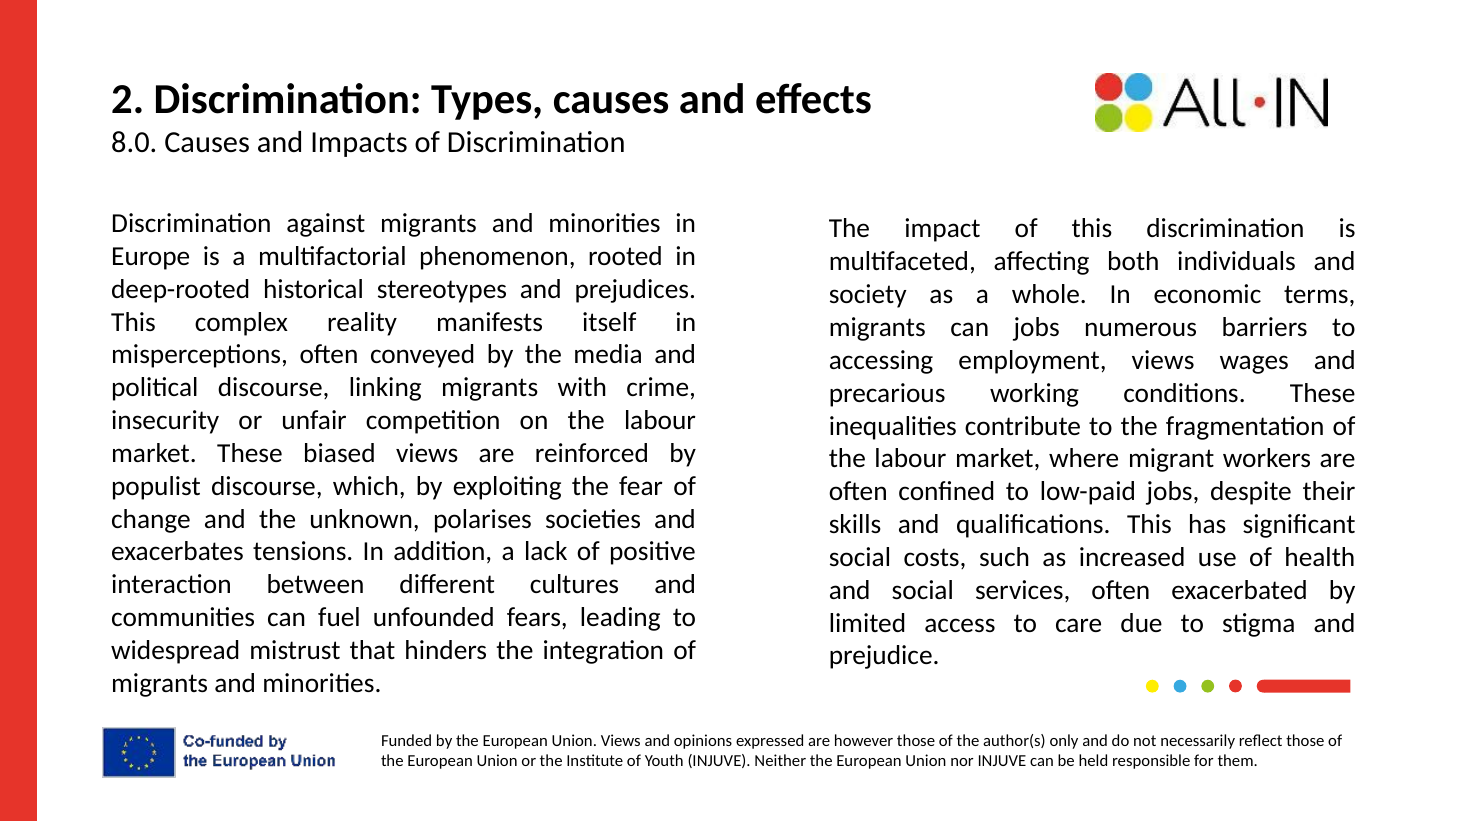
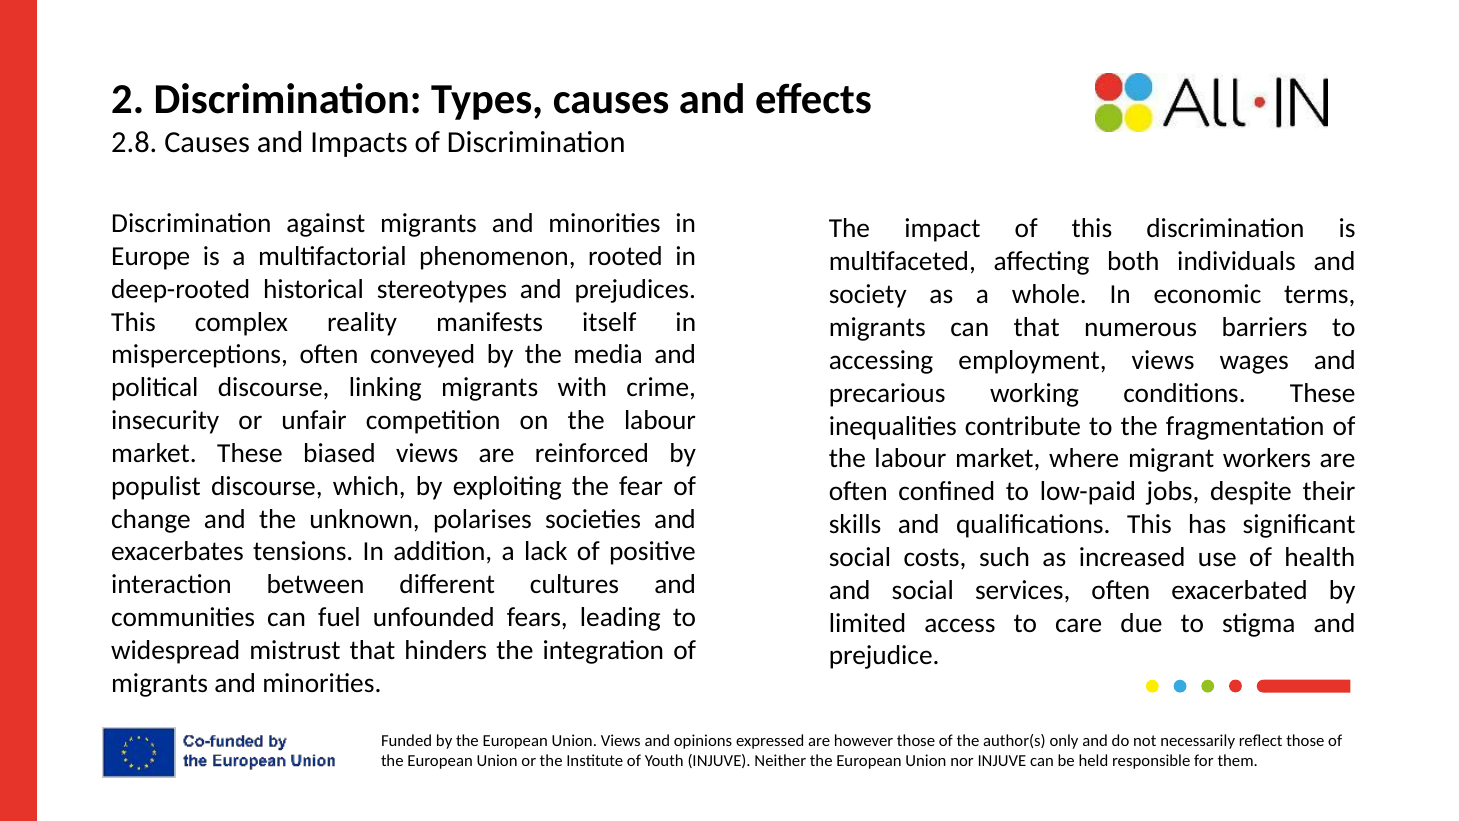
8.0: 8.0 -> 2.8 (134, 142)
can jobs: jobs -> that (1037, 327)
